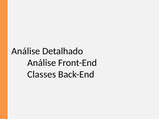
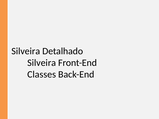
Análise: Análise -> Silveira (26, 51)
Análise: Análise -> Silveira (42, 63)
